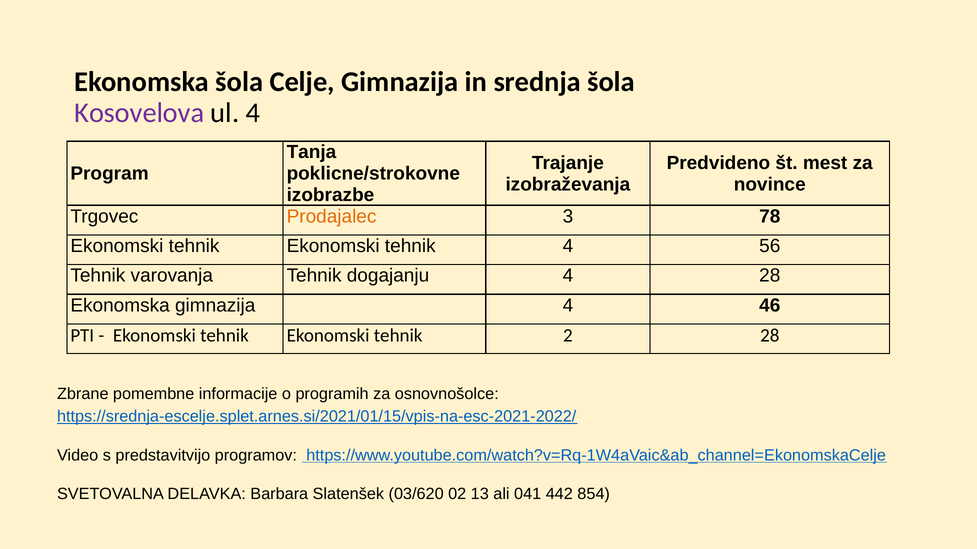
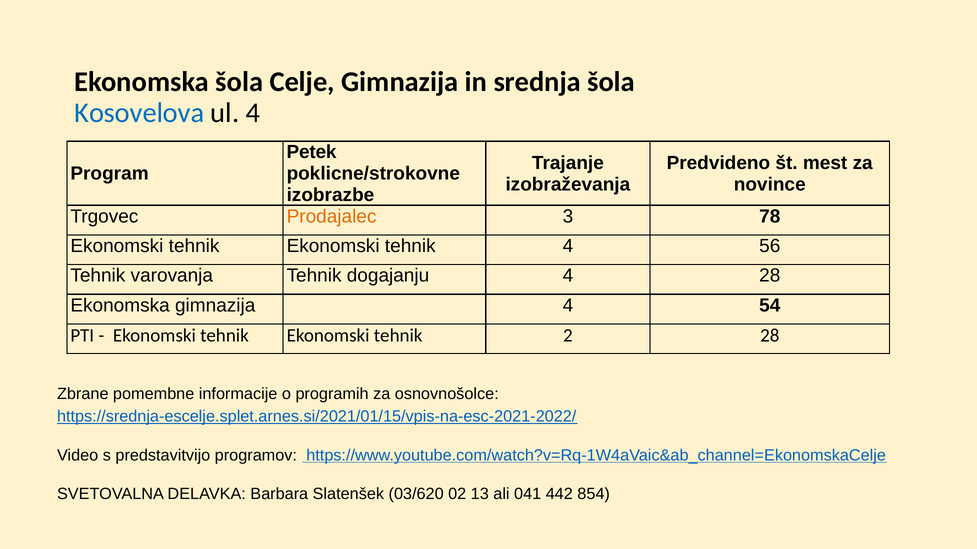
Kosovelova colour: purple -> blue (139, 113)
Tanja: Tanja -> Petek (312, 152)
46: 46 -> 54 (770, 306)
